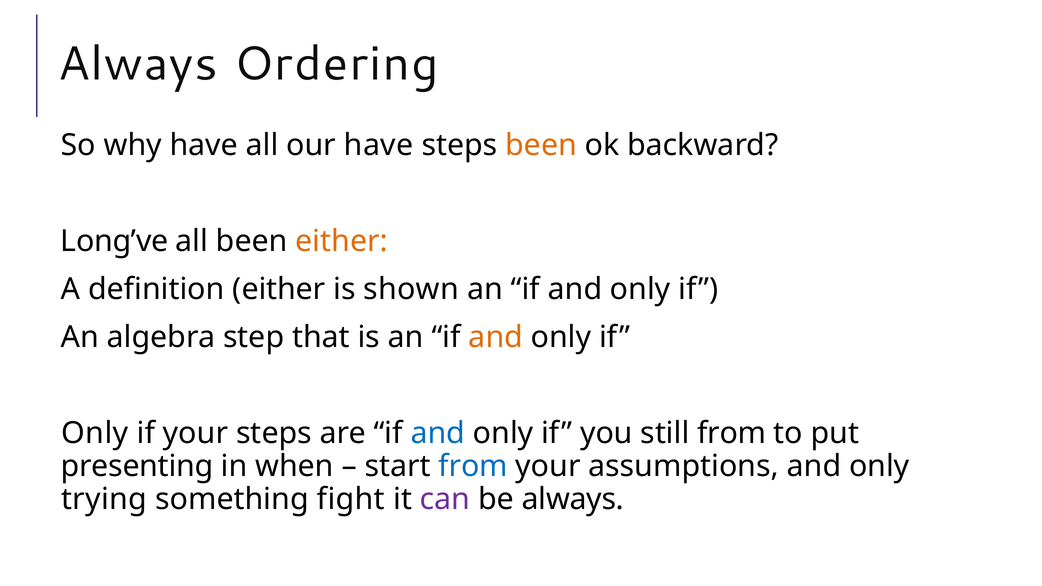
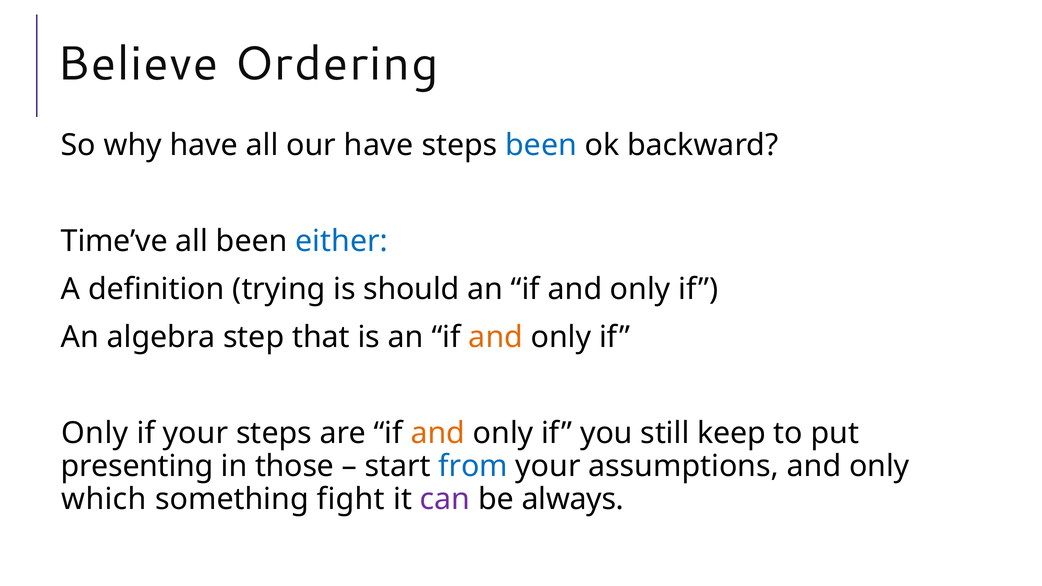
Always: Always -> Believe (138, 64)
been colour: orange -> blue (541, 145)
Long’ve: Long’ve -> Time’ve (114, 241)
either colour: orange -> blue (342, 241)
definition either: either -> trying (279, 289)
shown: shown -> should (411, 289)
and colour: blue -> orange (438, 433)
still from: from -> keep (732, 433)
when: when -> those (295, 466)
trying: trying -> which (104, 499)
